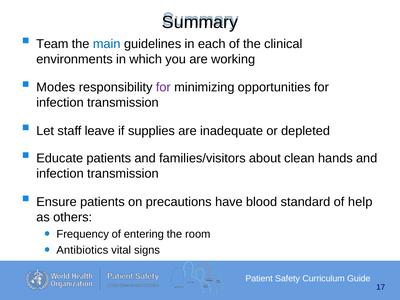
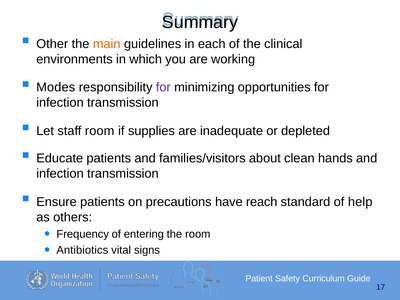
Team: Team -> Other (52, 44)
main colour: blue -> orange (107, 44)
staff leave: leave -> room (100, 131)
blood: blood -> reach (262, 202)
